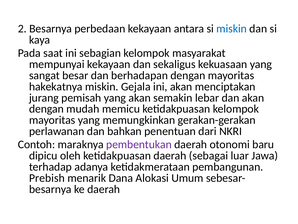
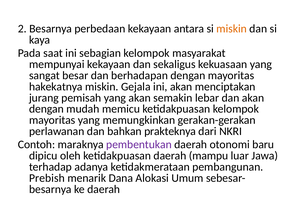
miskin colour: blue -> orange (232, 29)
penentuan: penentuan -> prakteknya (170, 131)
sebagai: sebagai -> mampu (209, 155)
